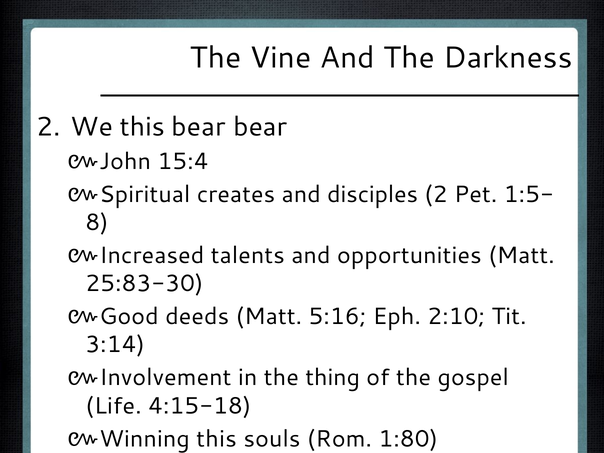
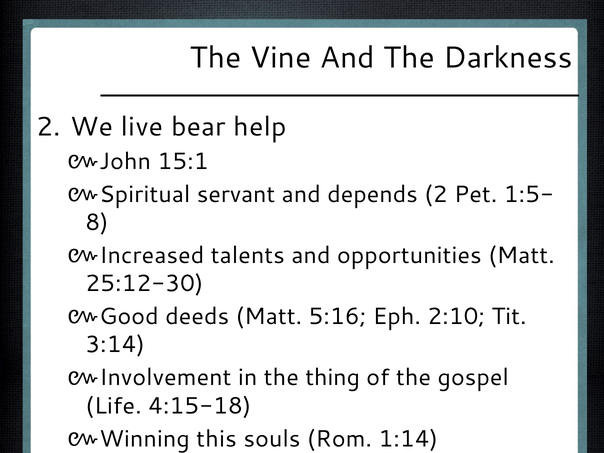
We this: this -> live (142, 127)
bear bear: bear -> help (260, 127)
15:4: 15:4 -> 15:1 (183, 161)
creates: creates -> servant (236, 194)
disciples: disciples -> depends (373, 194)
25:83-30: 25:83-30 -> 25:12-30 (144, 284)
1:80: 1:80 -> 1:14 (408, 439)
